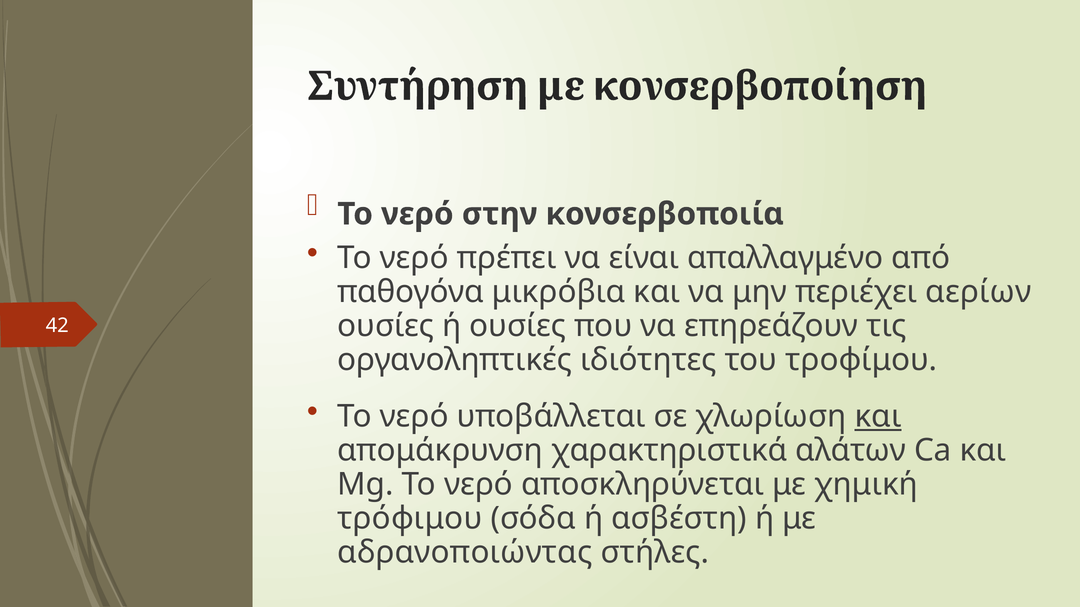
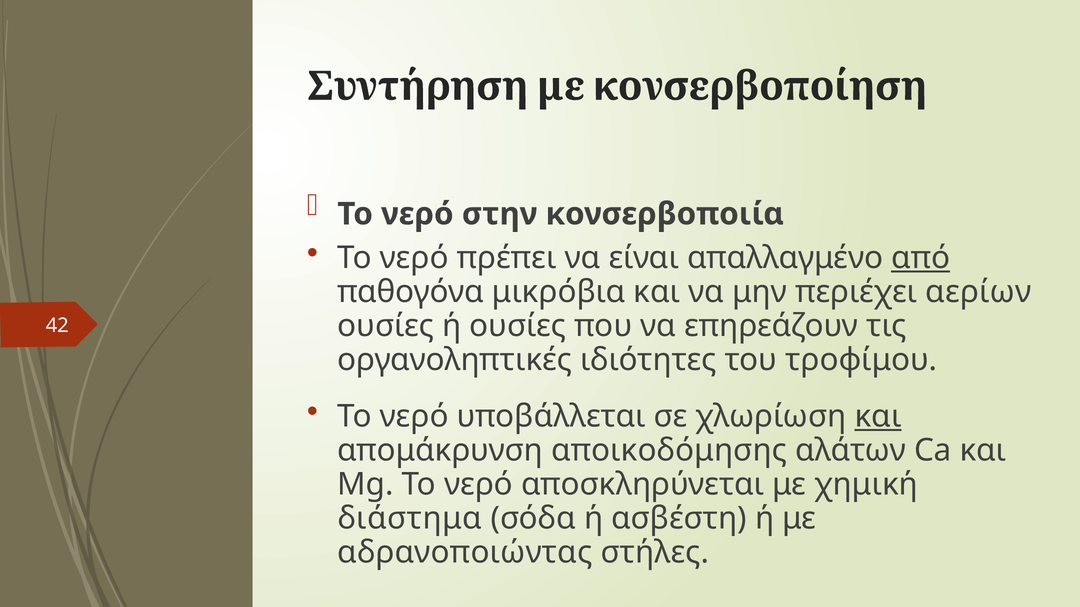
από underline: none -> present (921, 258)
χαρακτηριστικά: χαρακτηριστικά -> αποικοδόμησης (669, 451)
τρόφιμου: τρόφιμου -> διάστημα (410, 519)
